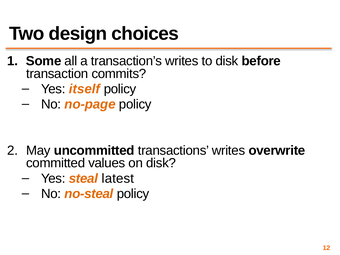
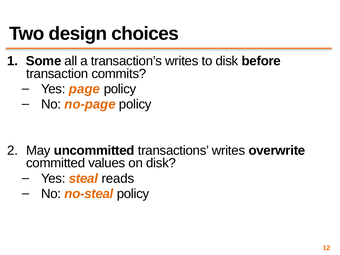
itself: itself -> page (84, 89)
latest: latest -> reads (118, 178)
